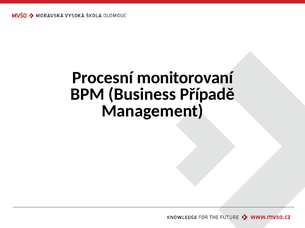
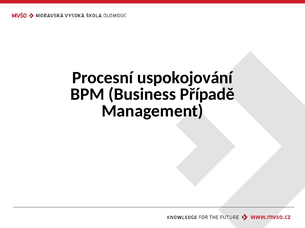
monitorovaní: monitorovaní -> uspokojování (185, 78)
